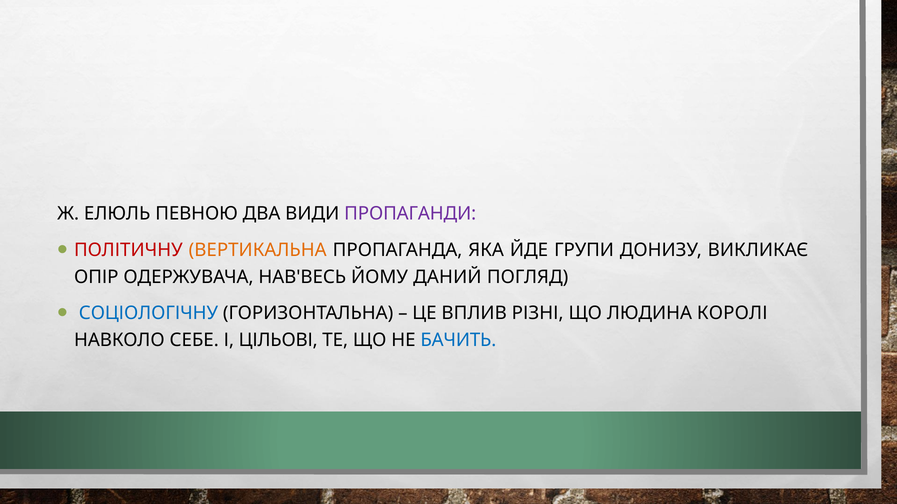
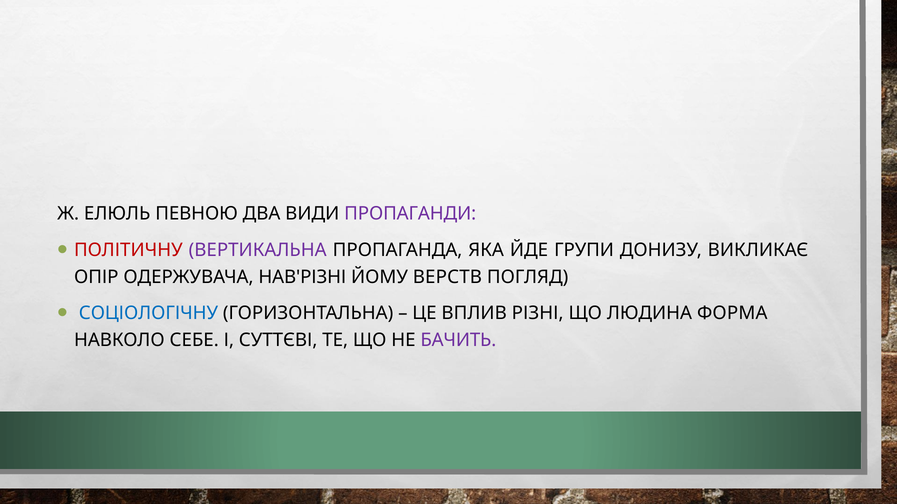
ВЕРТИКАЛЬНА colour: orange -> purple (258, 250)
НАВ'ВЕСЬ: НАВ'ВЕСЬ -> НАВ'РІЗНІ (302, 277)
ДАНИЙ: ДАНИЙ -> ВЕРСТВ (447, 277)
КОРОЛІ: КОРОЛІ -> ФОРМА (732, 313)
ЦІЛЬОВІ: ЦІЛЬОВІ -> СУТТЄВІ (278, 340)
БАЧИТЬ colour: blue -> purple (458, 340)
